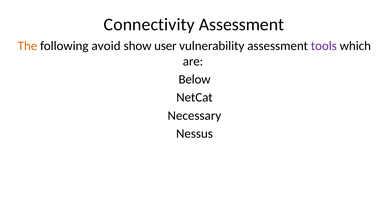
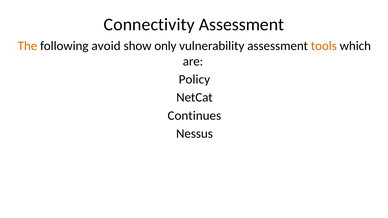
user: user -> only (165, 46)
tools colour: purple -> orange (324, 46)
Below: Below -> Policy (194, 79)
Necessary: Necessary -> Continues (194, 116)
